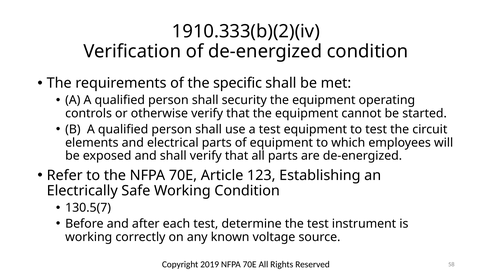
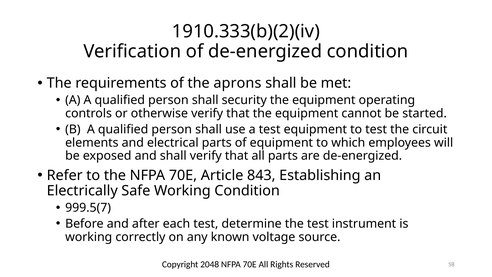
specific: specific -> aprons (237, 83)
123: 123 -> 843 (261, 175)
130.5(7: 130.5(7 -> 999.5(7 (88, 208)
2019: 2019 -> 2048 (210, 264)
